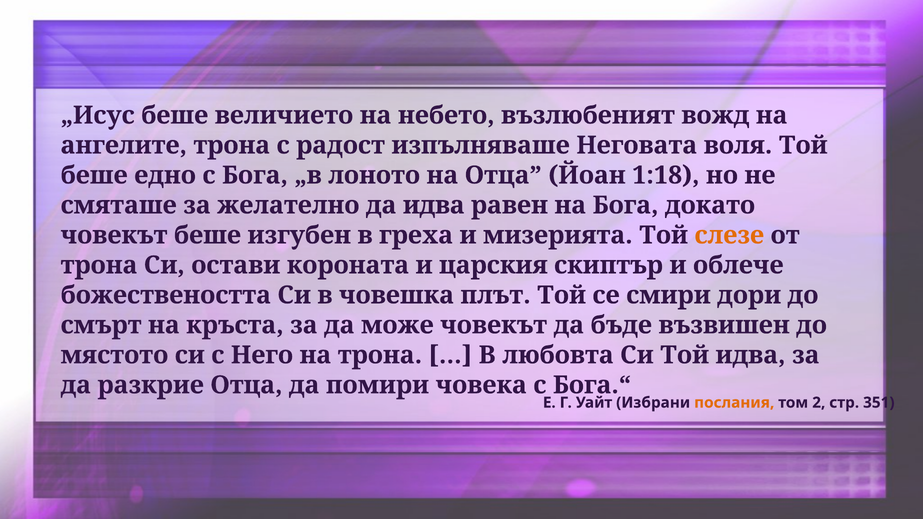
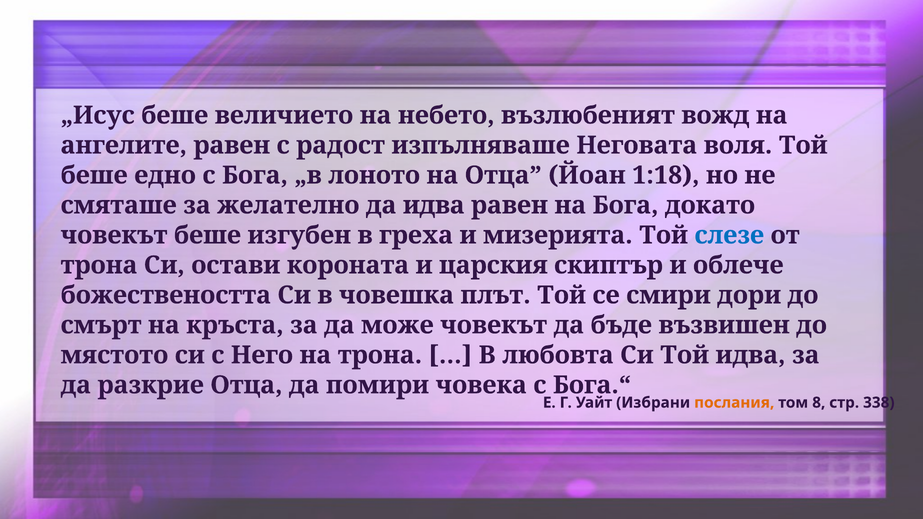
ангелите трона: трона -> равен (232, 145)
слезе colour: orange -> blue (729, 235)
2: 2 -> 8 (819, 403)
351: 351 -> 338 (879, 403)
